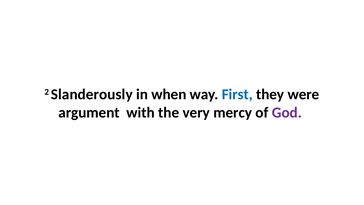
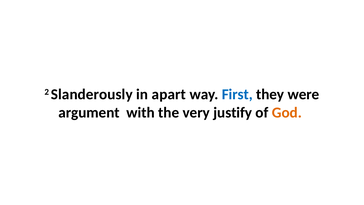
when: when -> apart (169, 94)
mercy: mercy -> justify (233, 113)
God colour: purple -> orange (287, 113)
